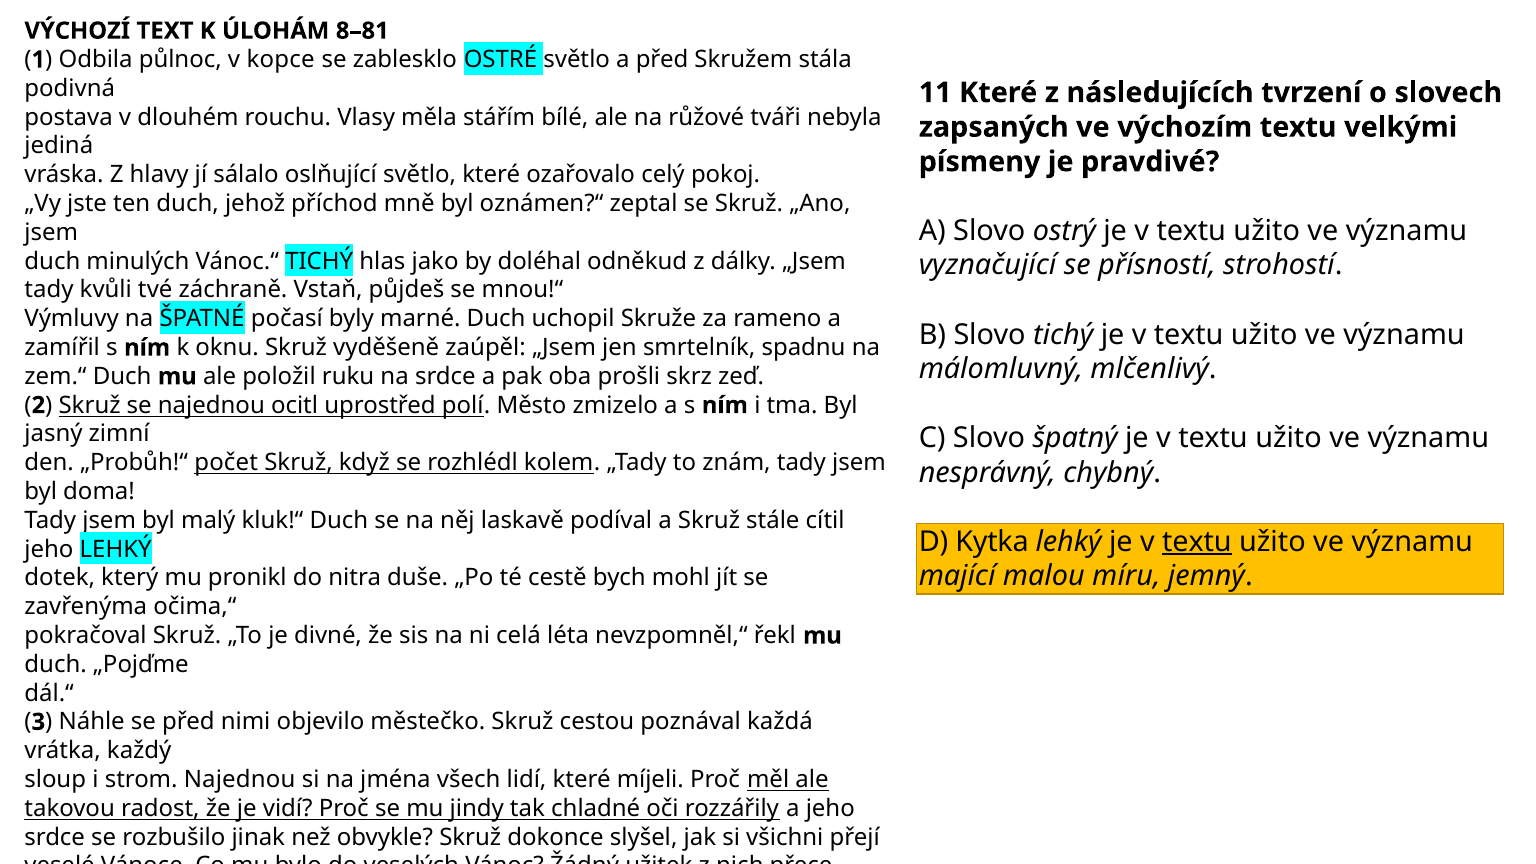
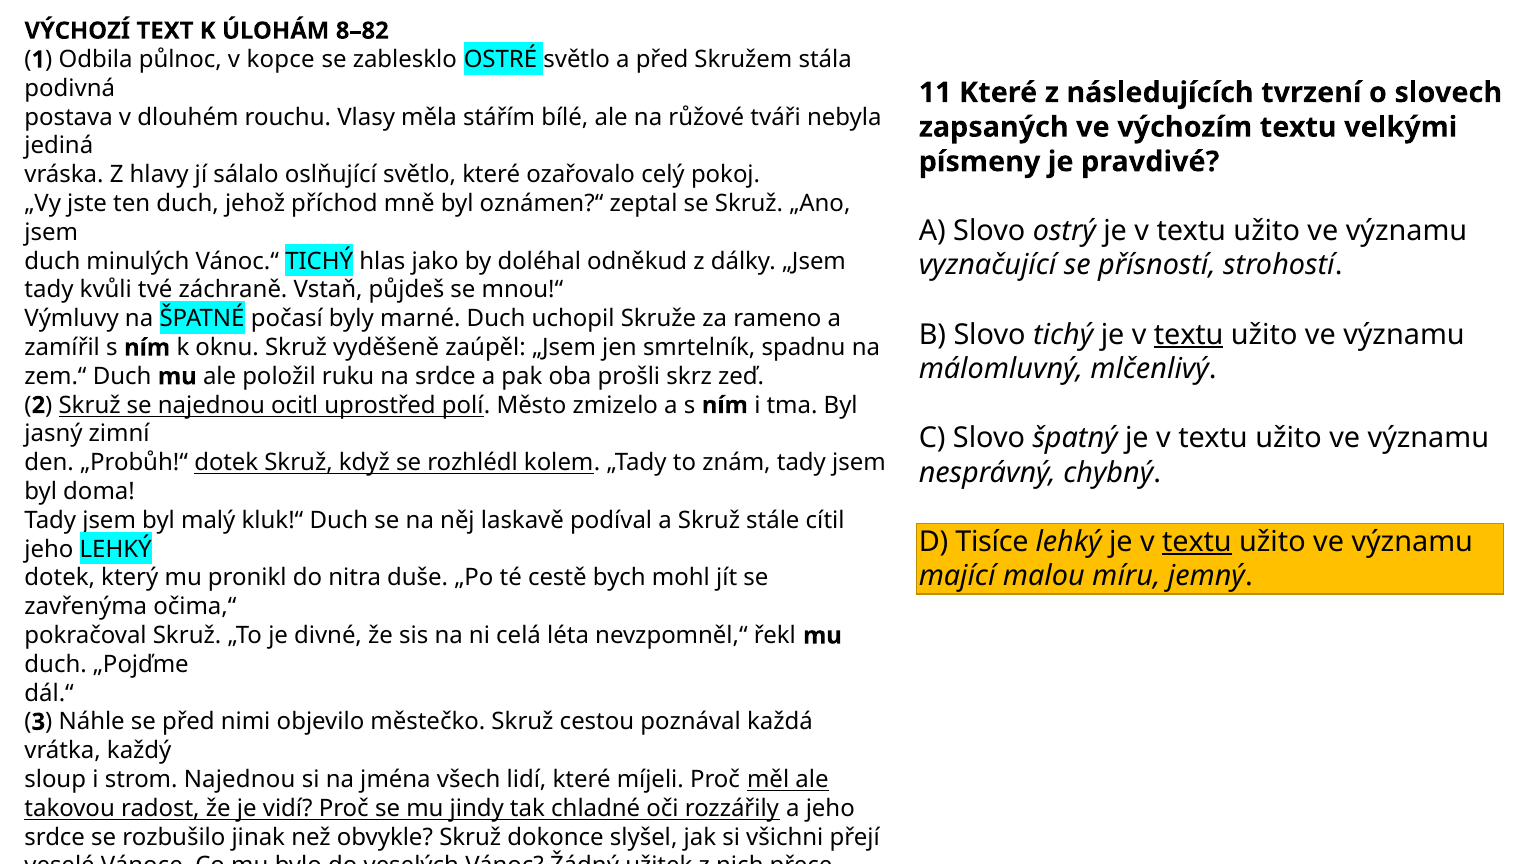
8–81: 8–81 -> 8–82 (362, 31)
textu underline: none -> present (1189, 335)
„Probůh!“ počet: počet -> dotek (226, 463)
Kytka: Kytka -> Tisíce (992, 542)
